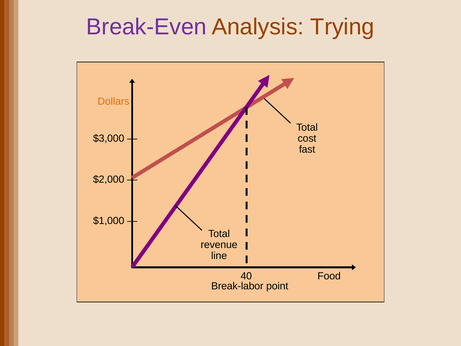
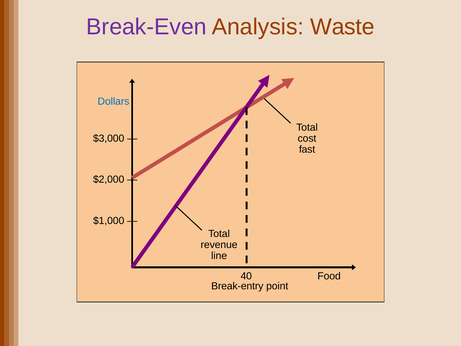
Trying: Trying -> Waste (342, 27)
Dollars colour: orange -> blue (114, 101)
Break-labor: Break-labor -> Break-entry (237, 286)
